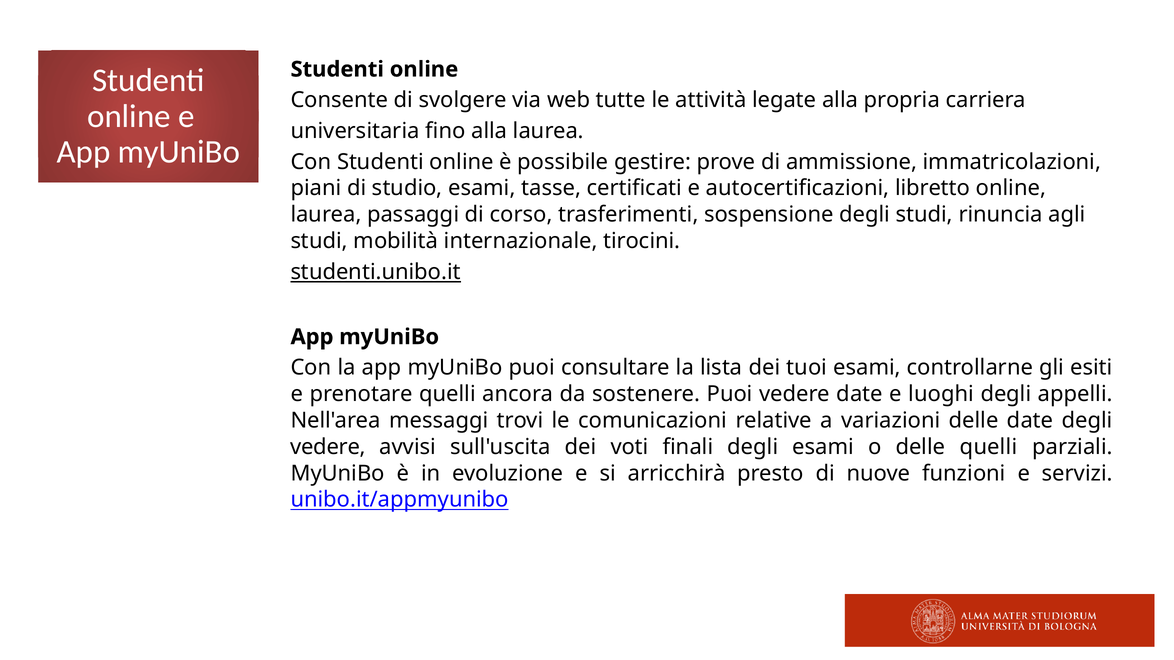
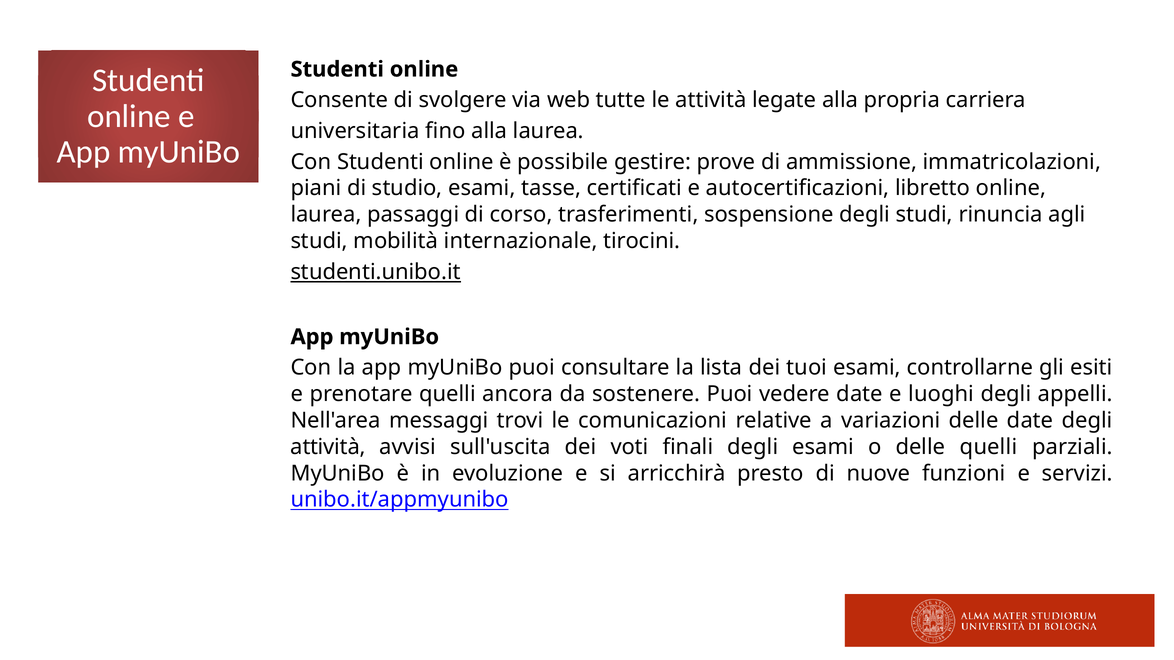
vedere: vedere -> attività (328, 447)
